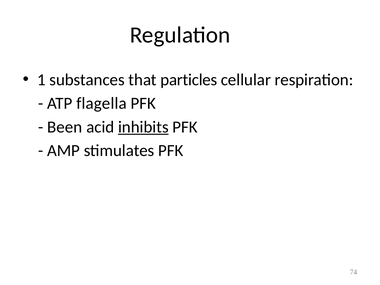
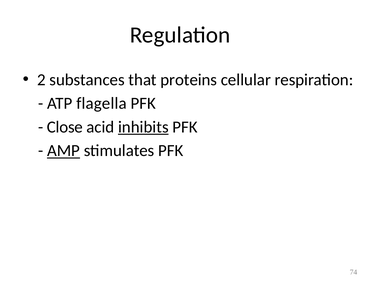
1: 1 -> 2 (41, 80)
particles: particles -> proteins (189, 80)
Been: Been -> Close (65, 127)
AMP underline: none -> present (63, 151)
